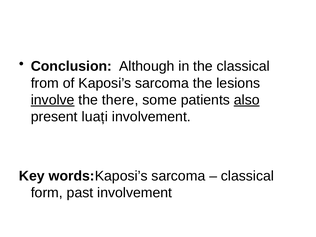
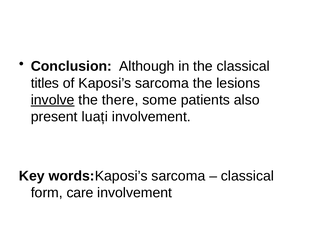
from: from -> titles (45, 83)
also underline: present -> none (247, 100)
past: past -> care (80, 193)
